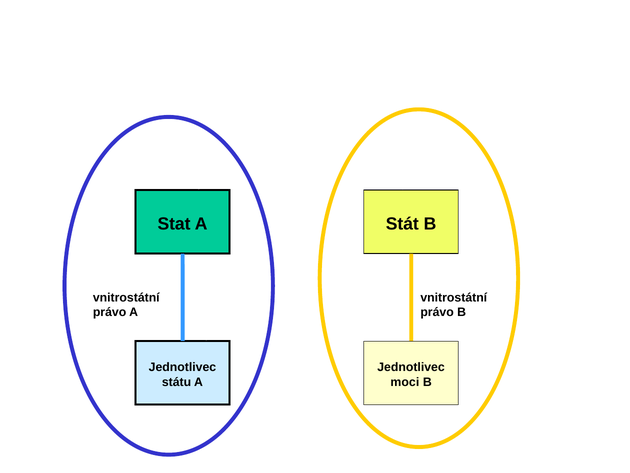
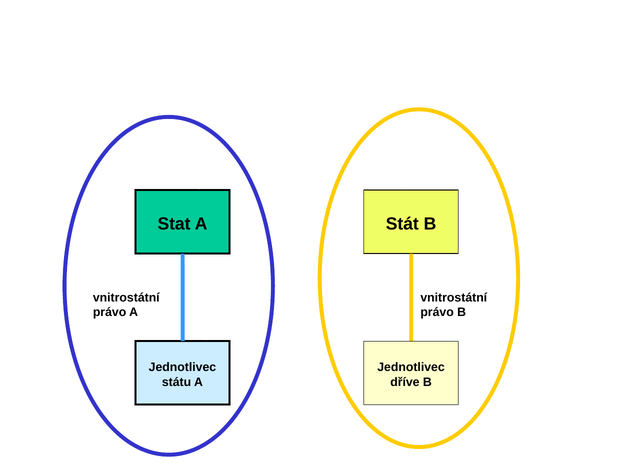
moci: moci -> dříve (405, 382)
